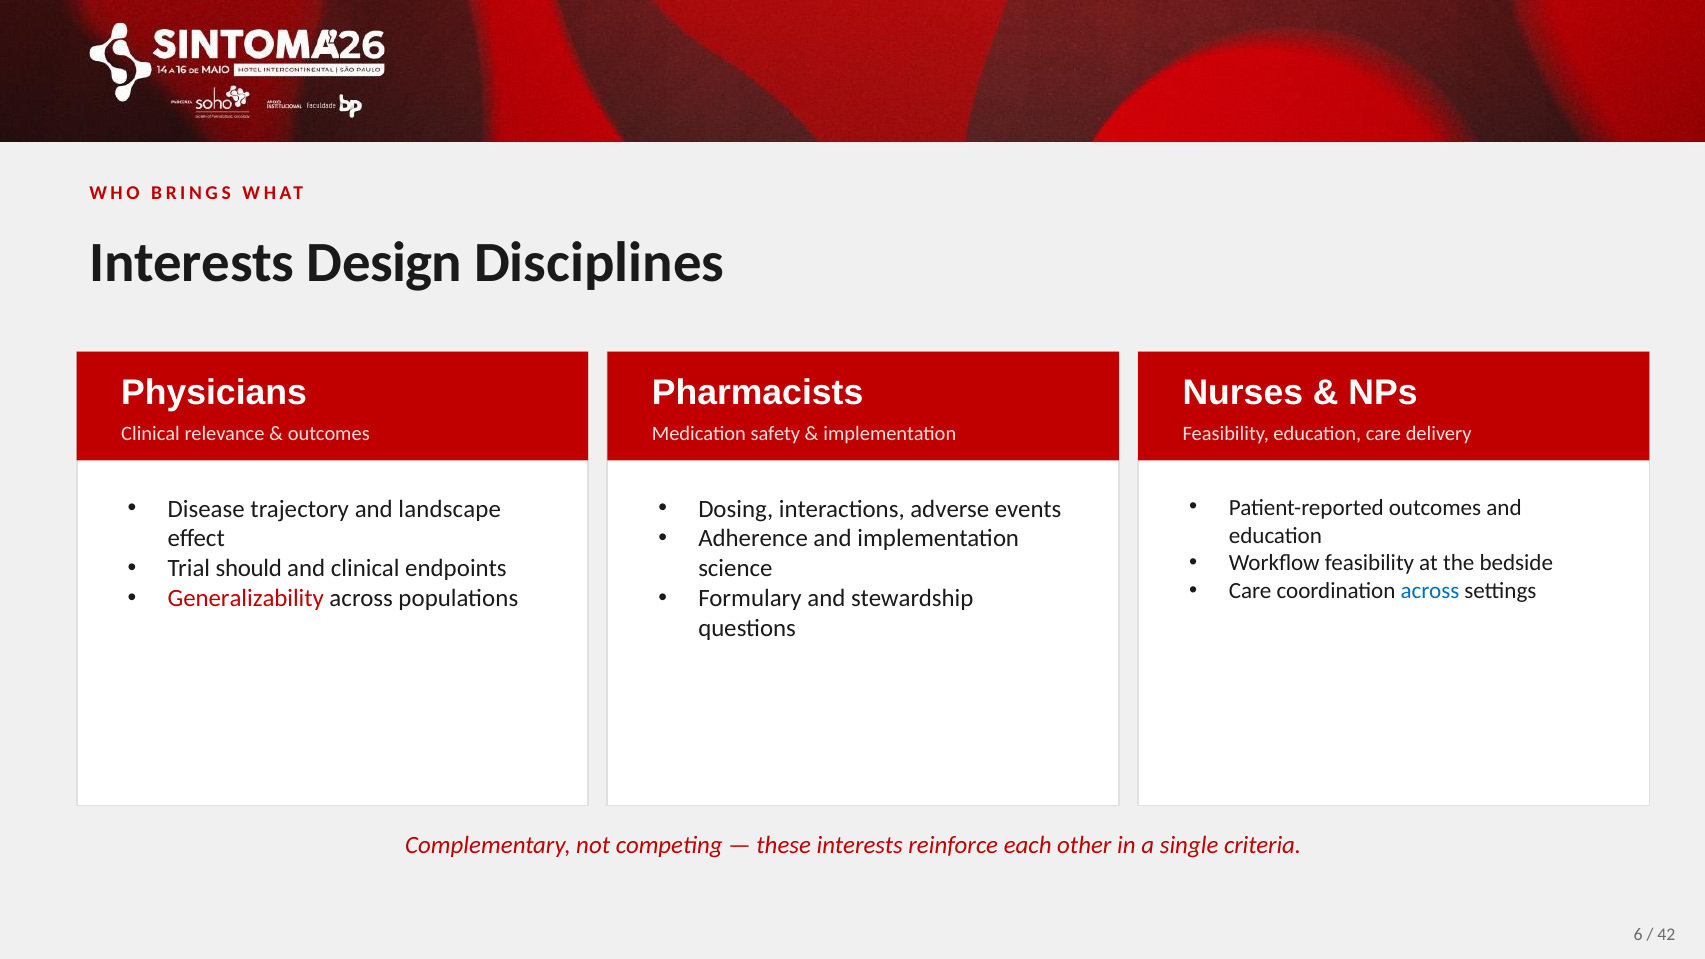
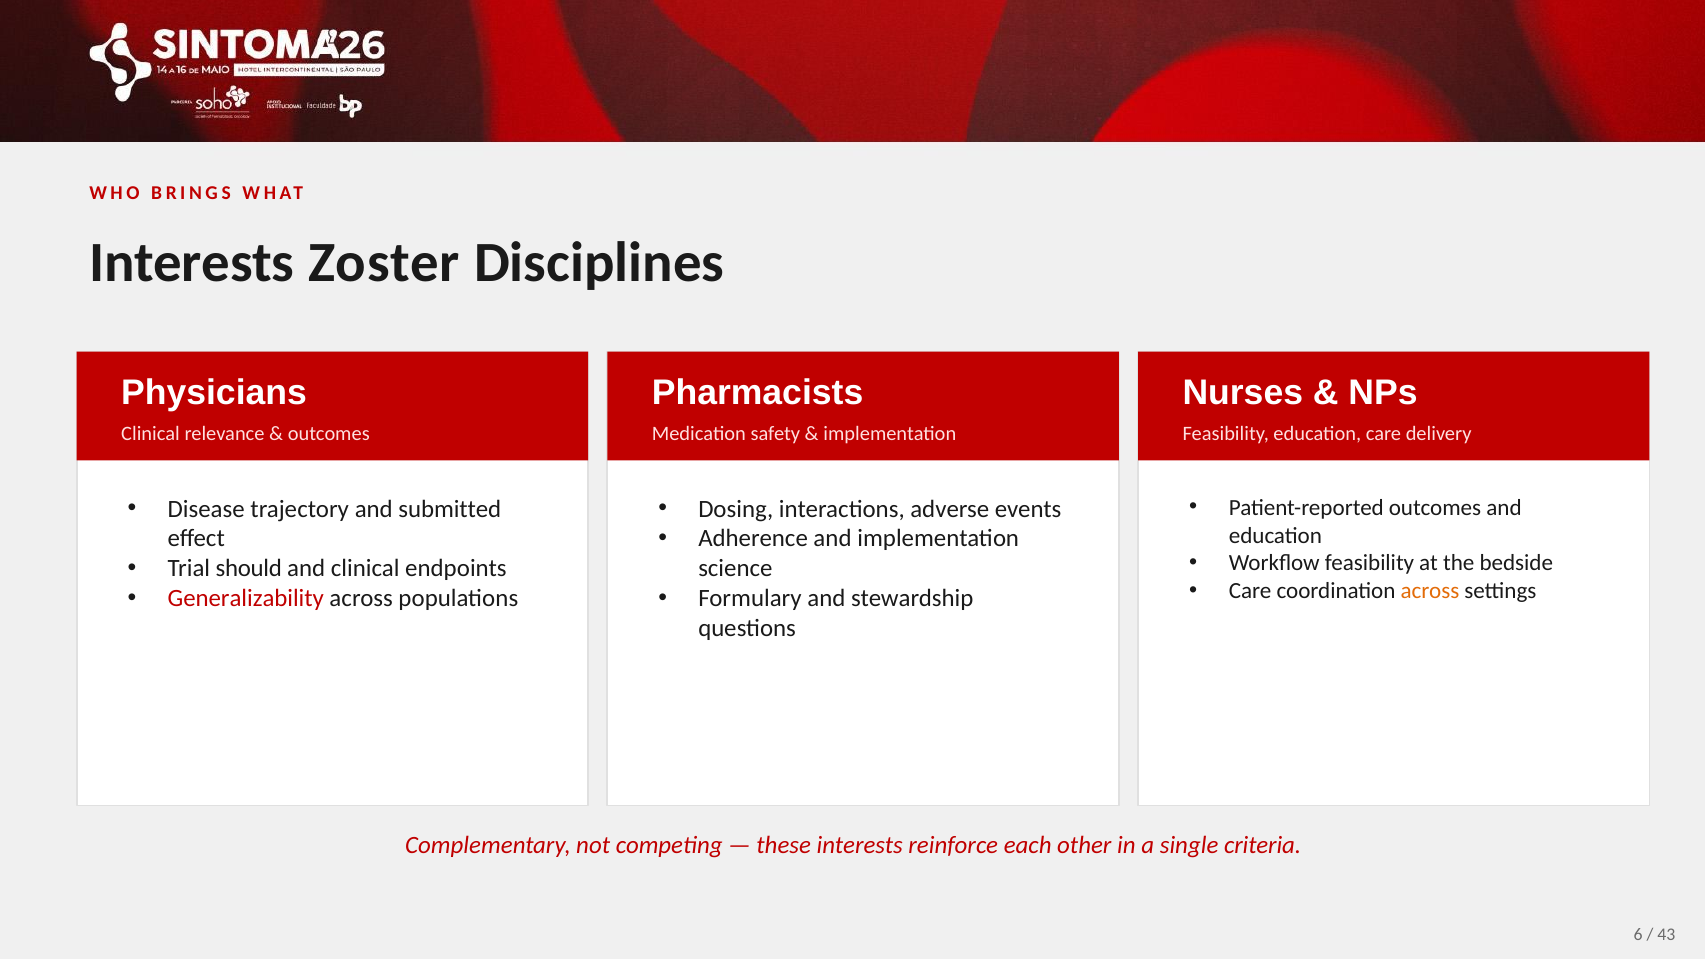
Design: Design -> Zoster (384, 263)
landscape: landscape -> submitted (450, 509)
across colour: blue -> orange (1430, 591)
42: 42 -> 43 (1666, 935)
